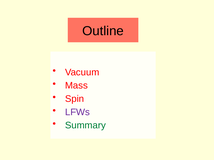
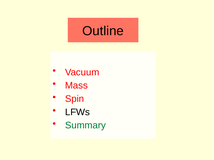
LFWs colour: purple -> black (77, 112)
